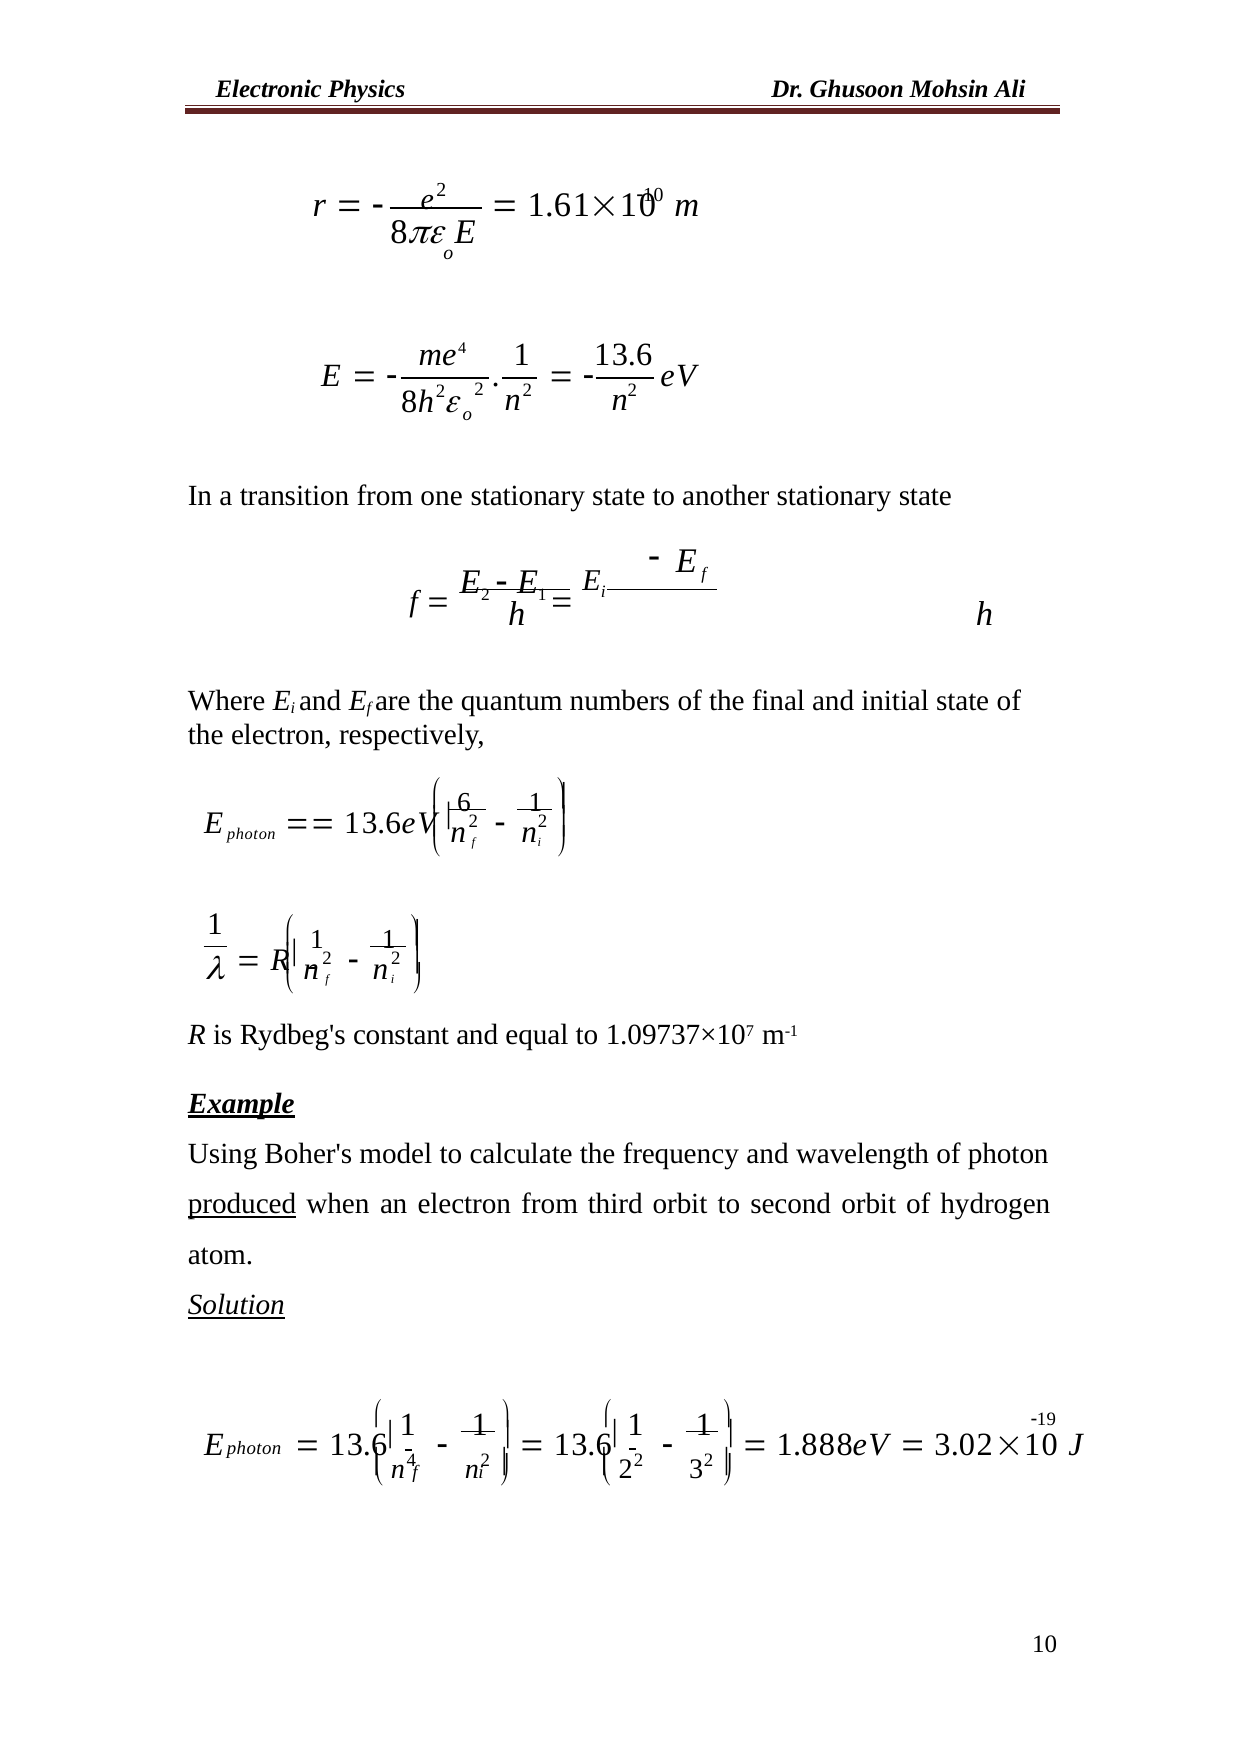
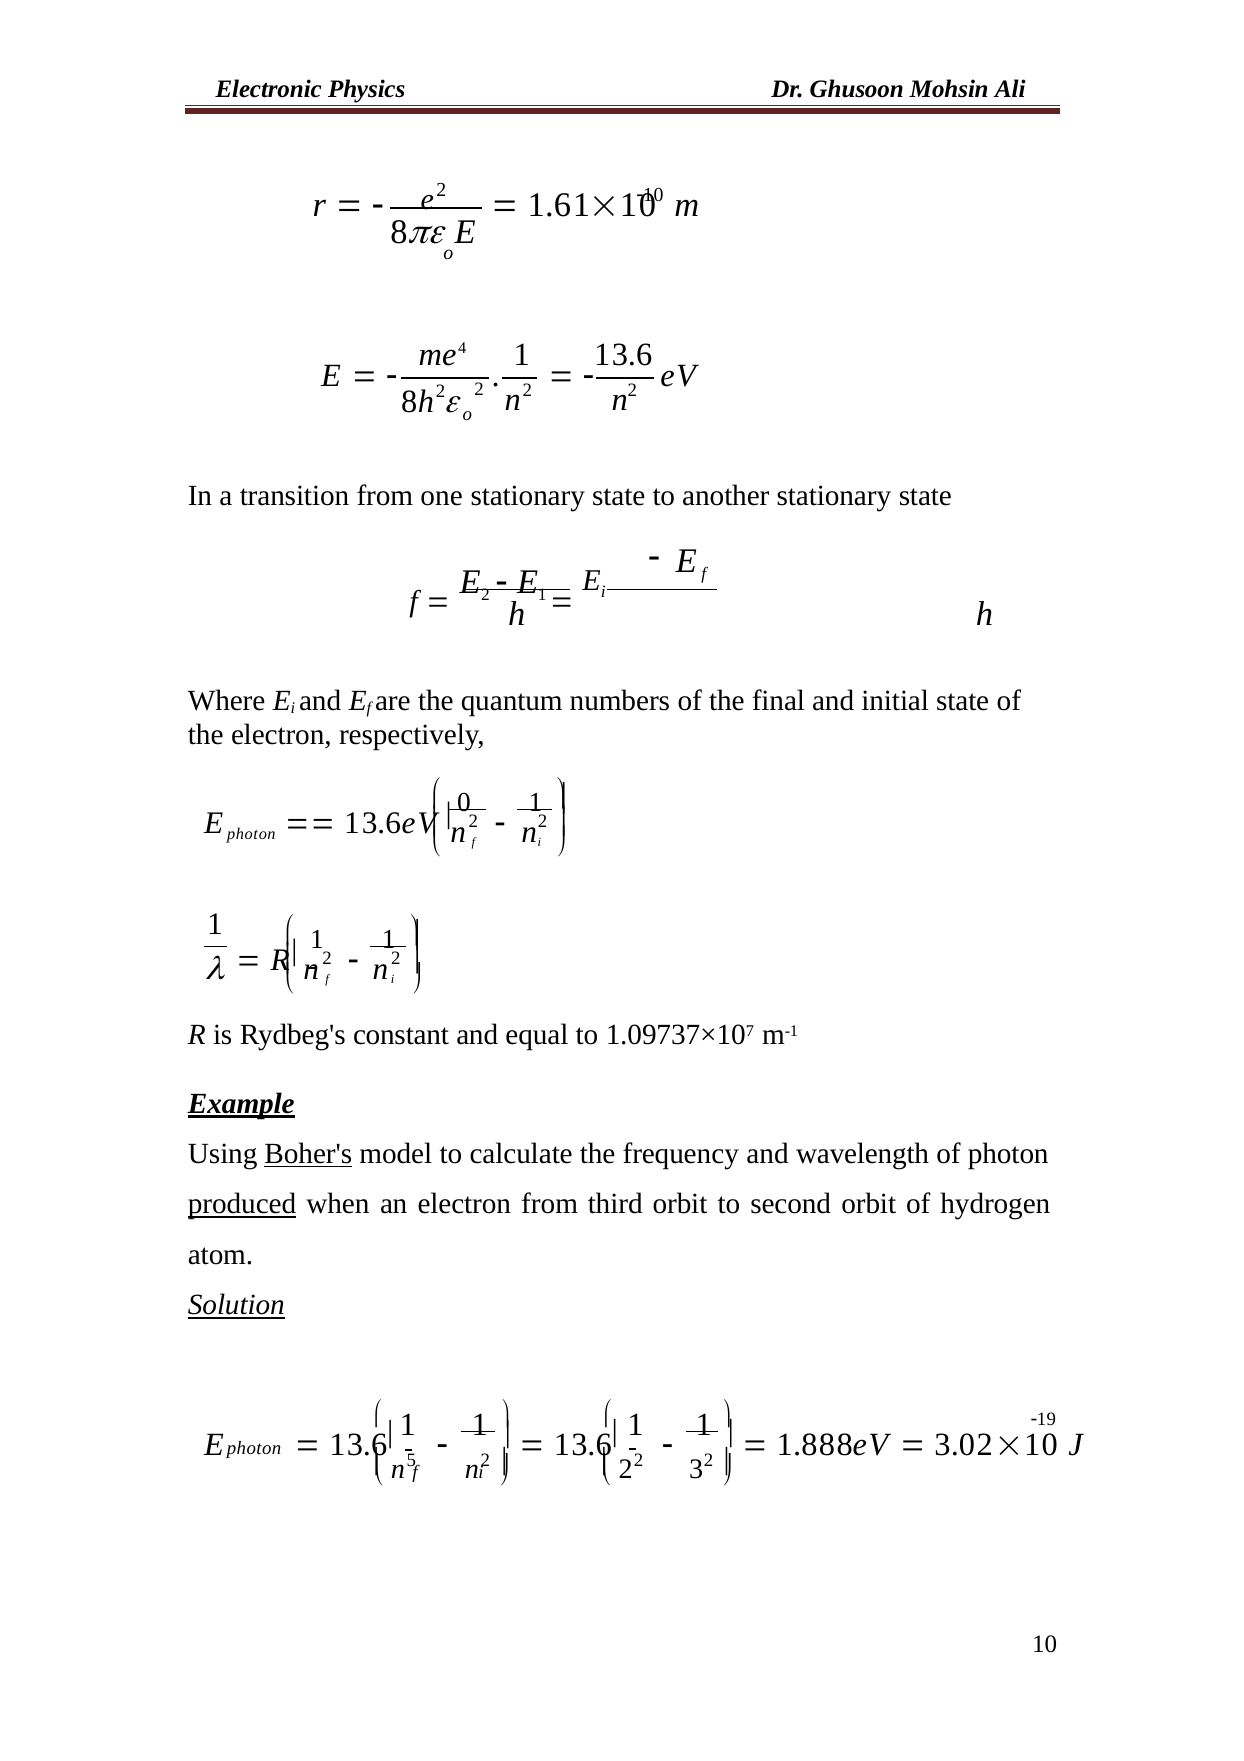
6: 6 -> 0 (464, 803)
Boher's underline: none -> present (308, 1154)
4: 4 -> 5 (411, 1460)
